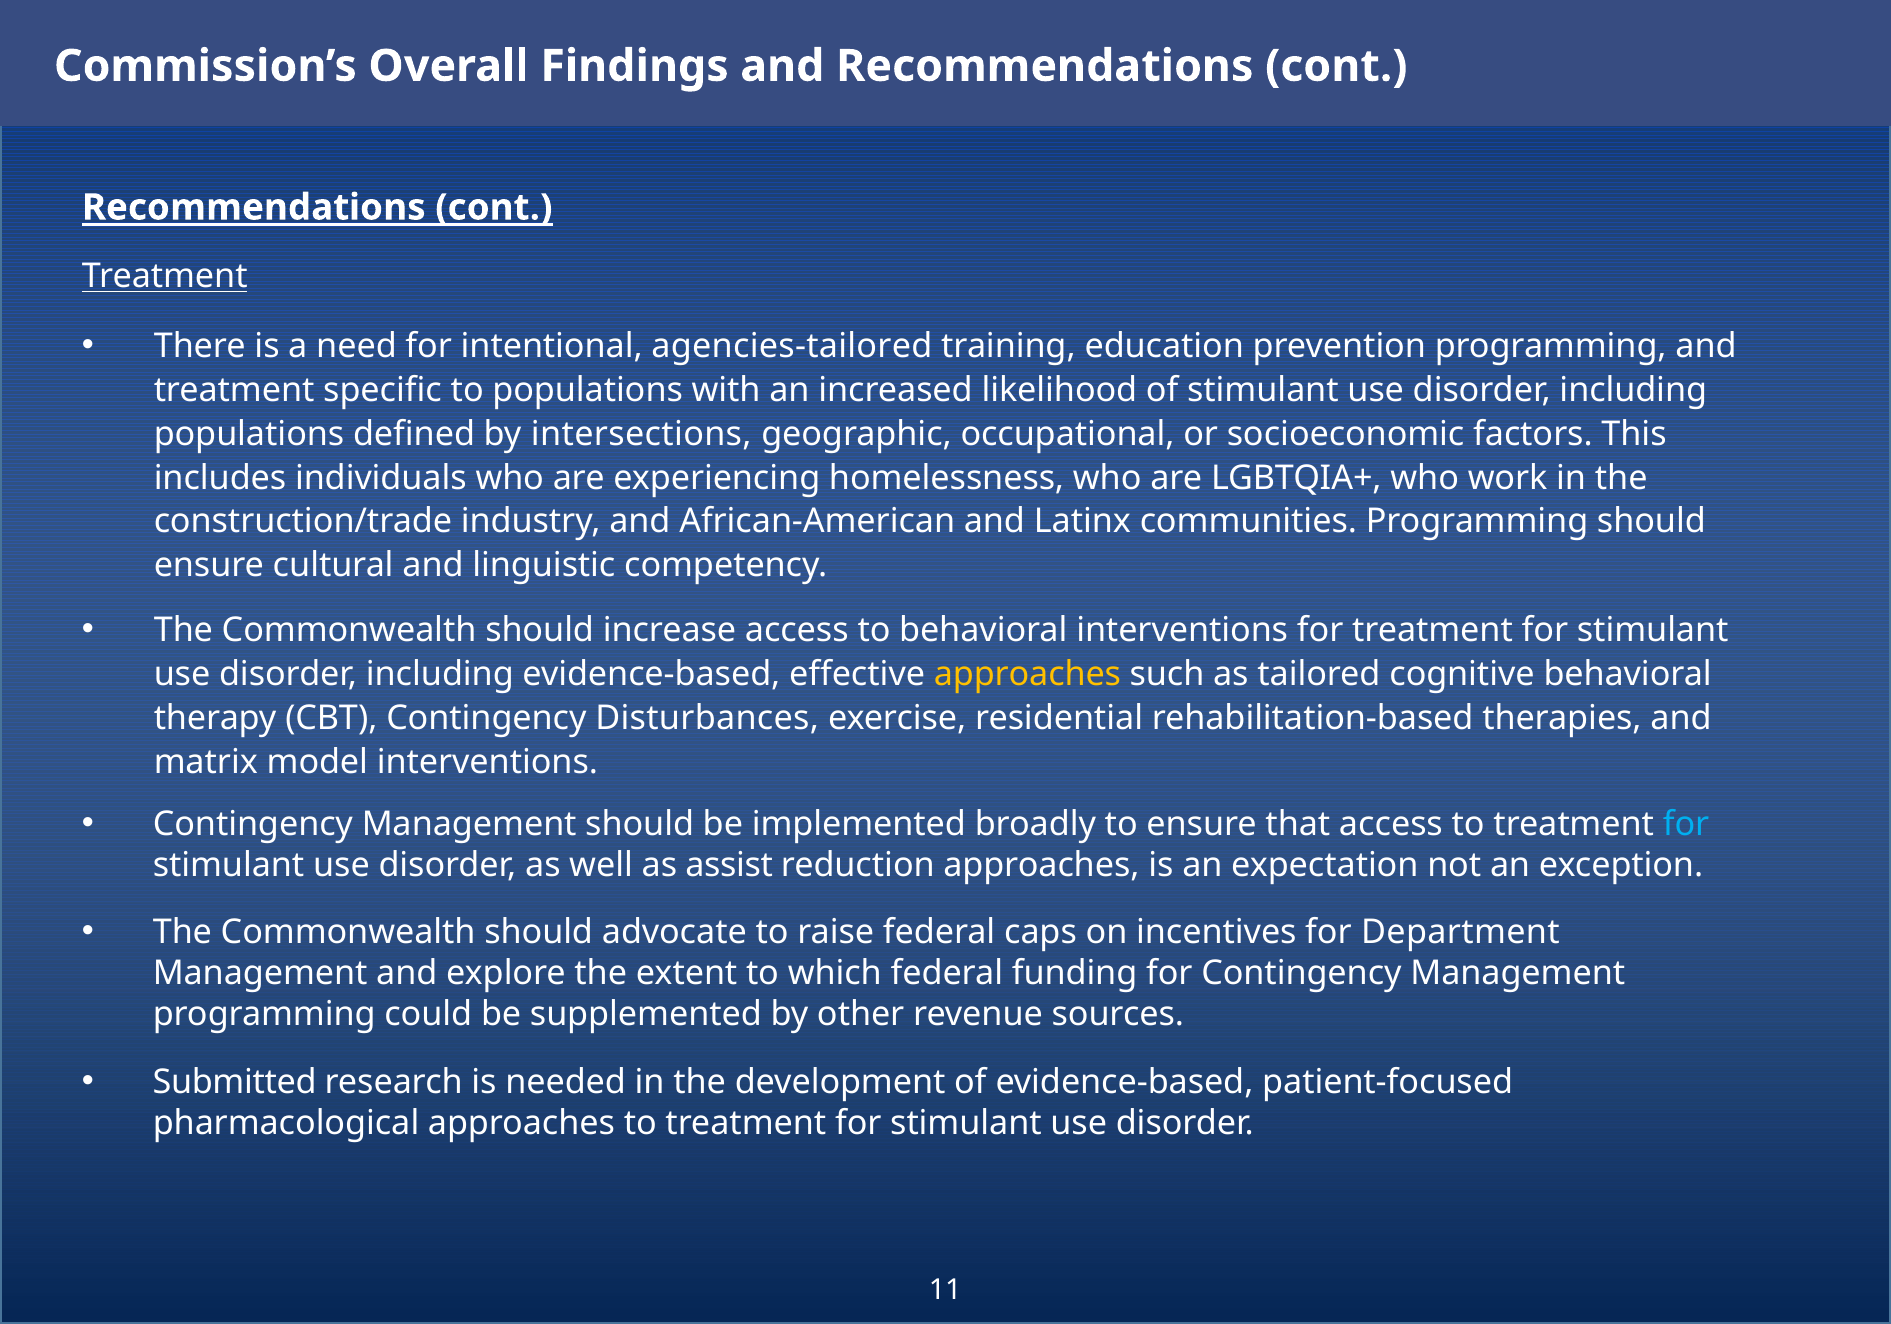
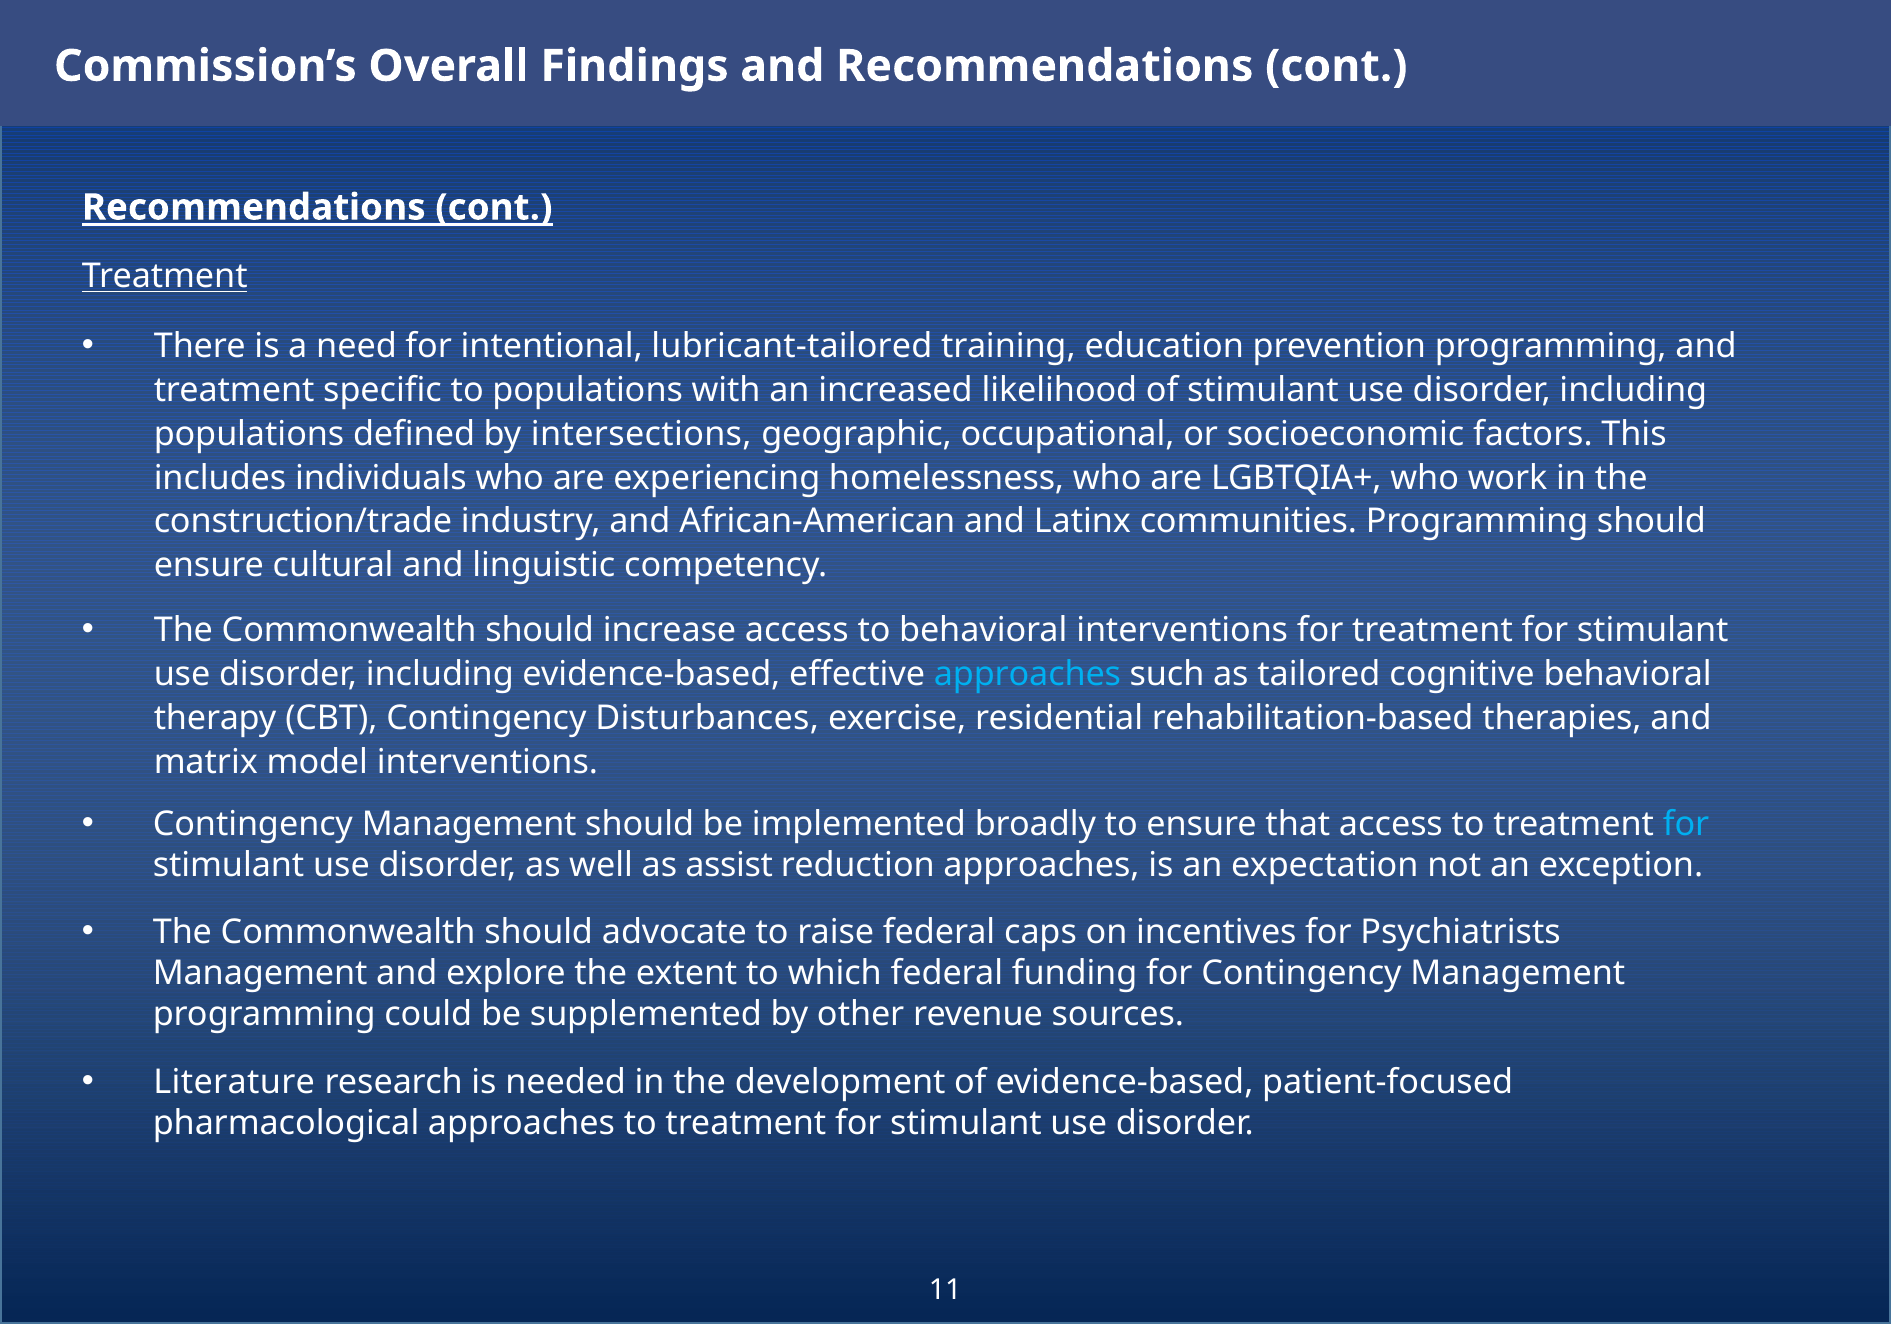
agencies-tailored: agencies-tailored -> lubricant-tailored (792, 346)
approaches colour: yellow -> light blue (1027, 674)
Department: Department -> Psychiatrists (1461, 932)
Submitted: Submitted -> Literature (234, 1081)
